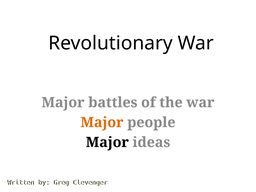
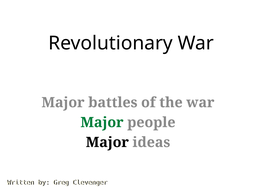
Major colour: orange -> green (102, 122)
